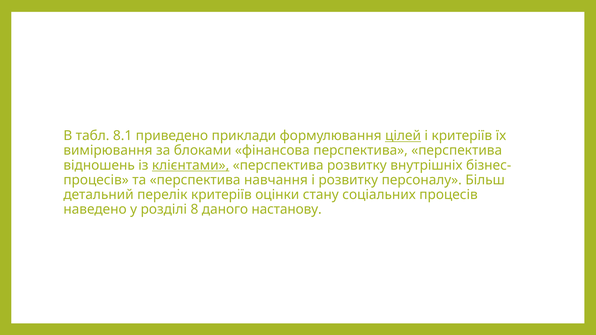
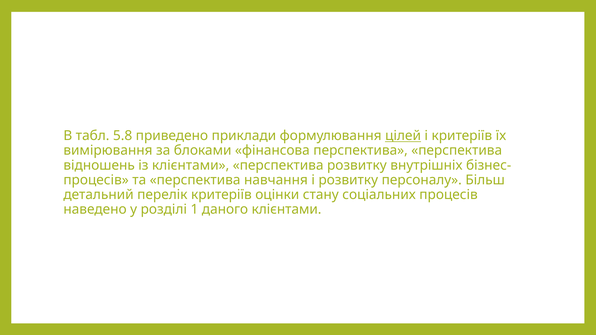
8.1: 8.1 -> 5.8 (123, 136)
клієнтами underline: present -> none (191, 165)
8: 8 -> 1 (194, 210)
даного настанову: настанову -> клієнтами (287, 210)
